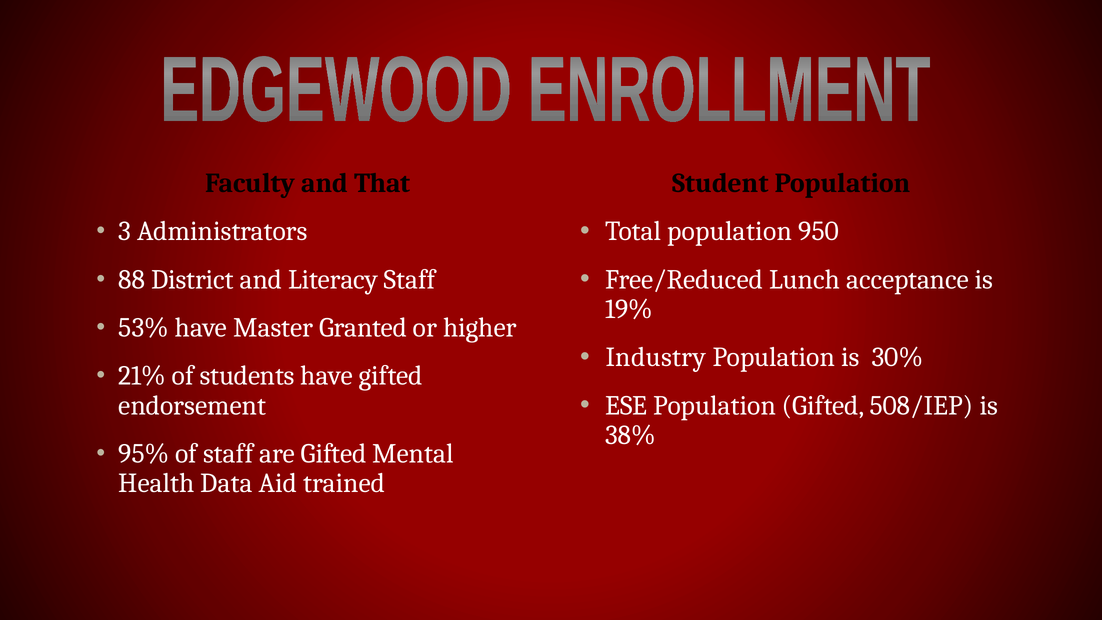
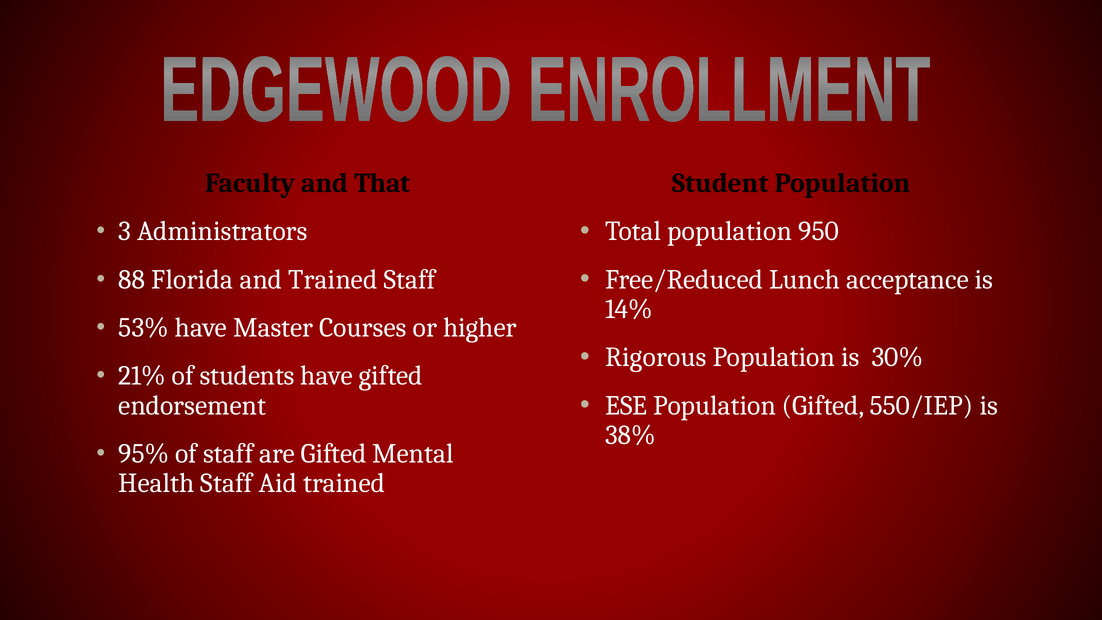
District: District -> Florida (192, 279)
and Literacy: Literacy -> Trained (333, 279)
19%: 19% -> 14% (629, 309)
Granted: Granted -> Courses (363, 328)
Industry: Industry -> Rigorous (656, 357)
508/IEP: 508/IEP -> 550/IEP (922, 405)
Health Data: Data -> Staff (227, 483)
